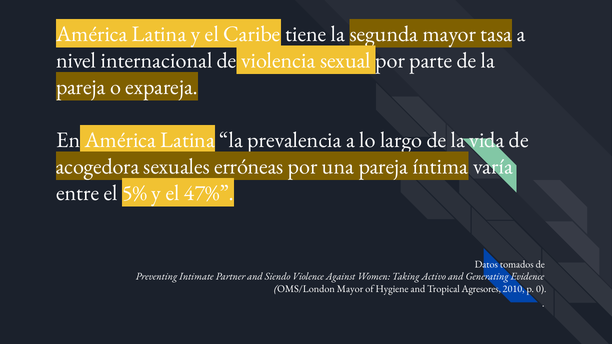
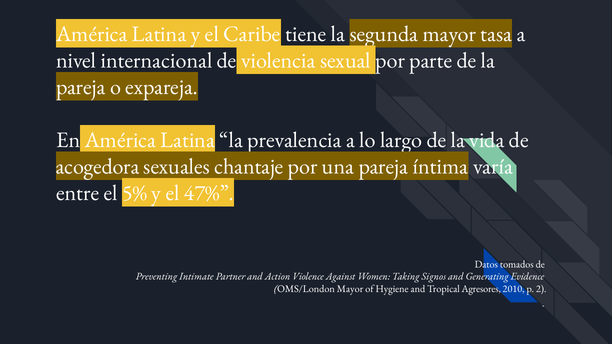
erróneas: erróneas -> chantaje (249, 166)
Siendo: Siendo -> Action (278, 277)
Activo: Activo -> Signos (434, 277)
0: 0 -> 2 (541, 289)
